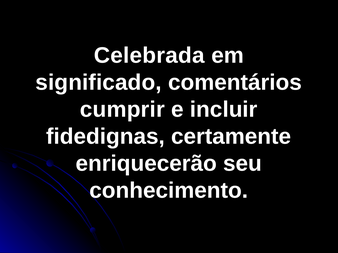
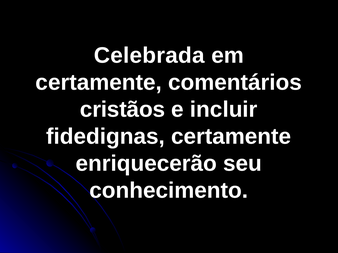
significado: significado -> certamente (99, 83)
cumprir: cumprir -> cristãos (123, 110)
